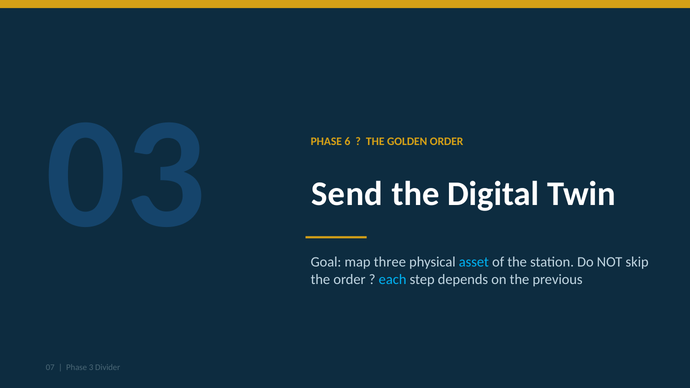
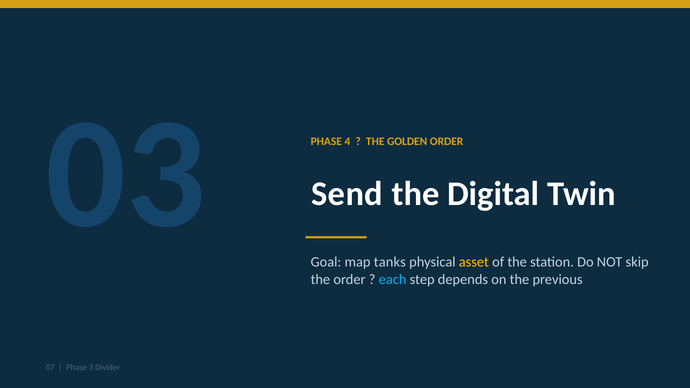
6: 6 -> 4 (347, 141)
three: three -> tanks (390, 262)
asset colour: light blue -> yellow (474, 262)
